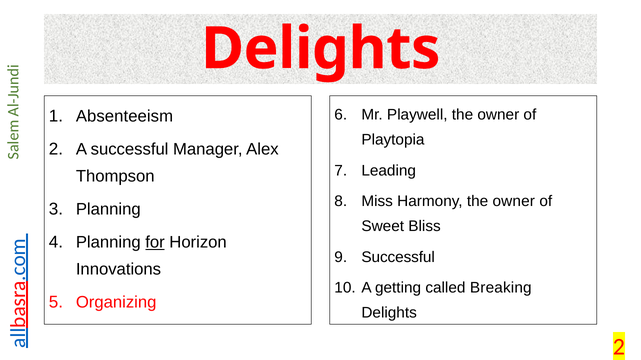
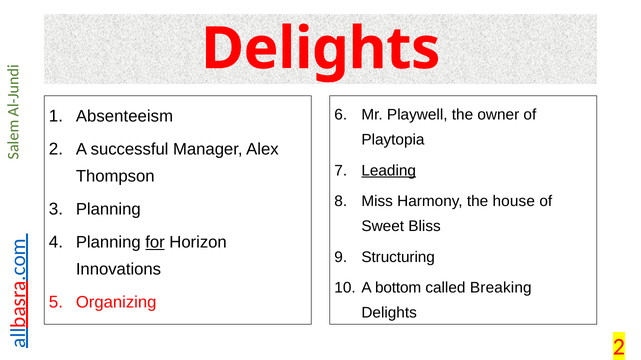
Leading underline: none -> present (389, 171)
Harmony the owner: owner -> house (514, 202)
Successful: Successful -> Structuring (398, 257)
getting: getting -> bottom (398, 288)
